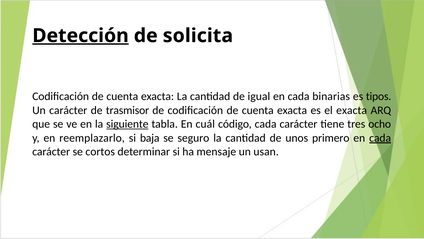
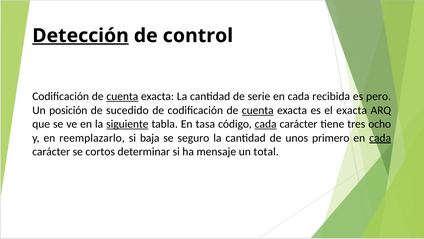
solicita: solicita -> control (198, 36)
cuenta underline: none -> present (122, 96)
igual: igual -> serie (259, 96)
binarias: binarias -> recibida (331, 96)
tipos: tipos -> pero (379, 96)
Un carácter: carácter -> posición (68, 110)
trasmisor: trasmisor -> sucedido (127, 110)
cuenta underline: none -> present (258, 110)
cuál: cuál -> tasa (205, 124)
cada underline: none -> present (266, 124)
usan: usan -> total (266, 151)
